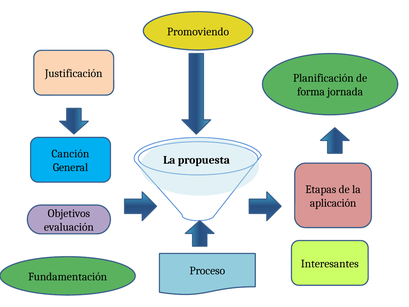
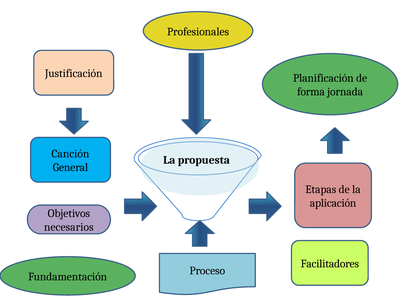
Promoviendo: Promoviendo -> Profesionales (198, 32)
evaluación: evaluación -> necesarios (69, 227)
Interesantes: Interesantes -> Facilitadores (330, 263)
